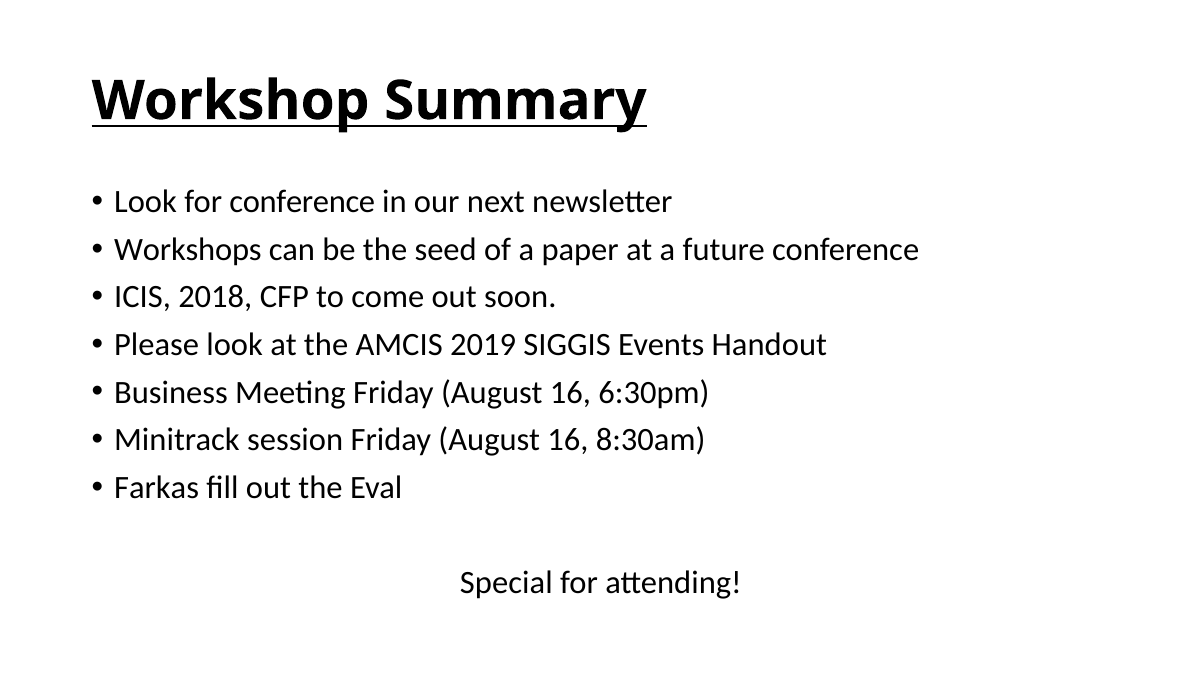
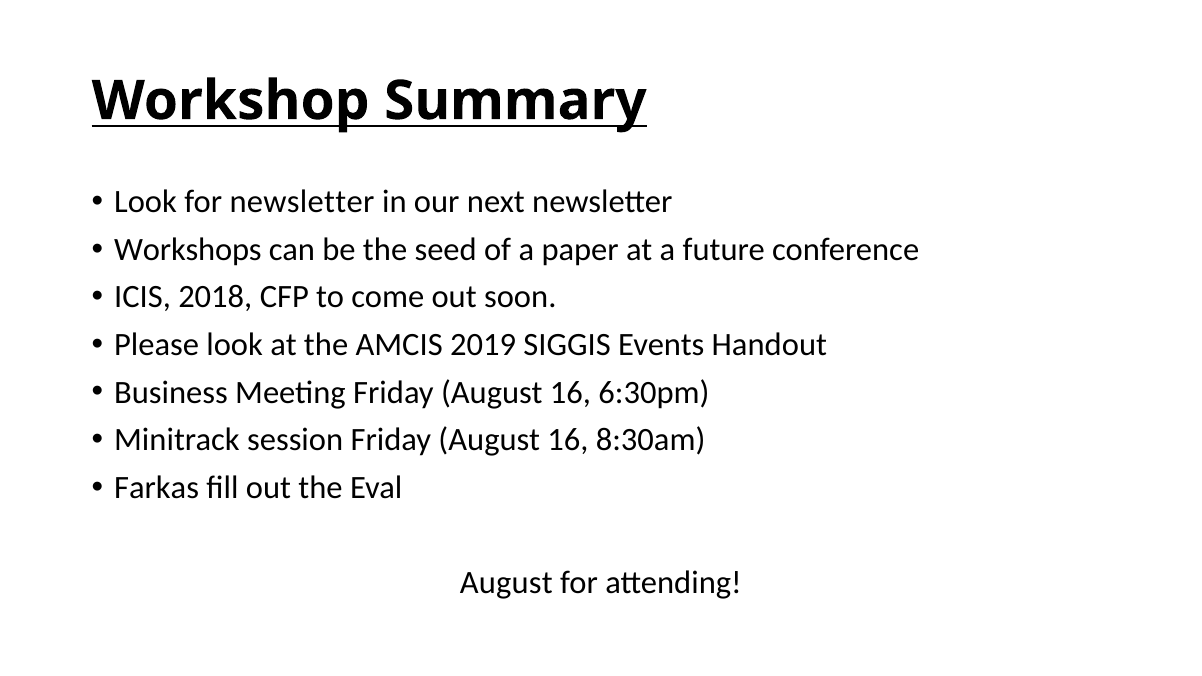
for conference: conference -> newsletter (302, 202)
Special: Special -> August (506, 583)
